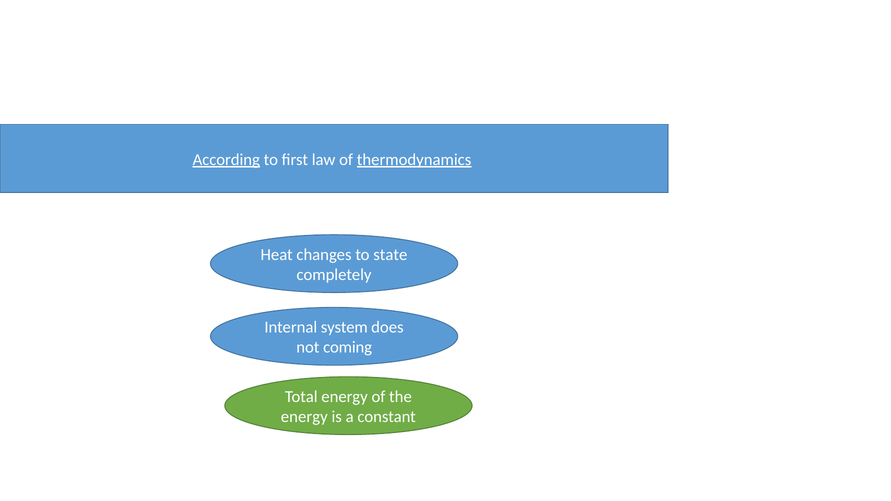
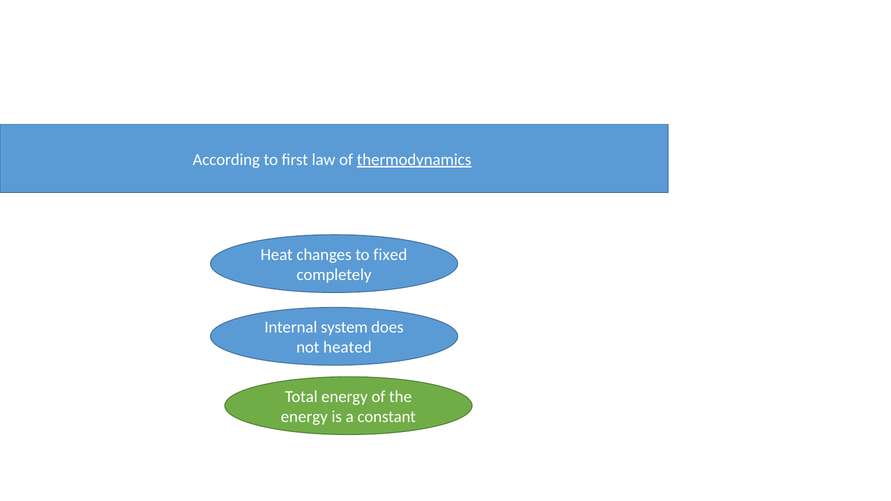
According underline: present -> none (226, 160)
state: state -> fixed (390, 255)
coming: coming -> heated (347, 348)
